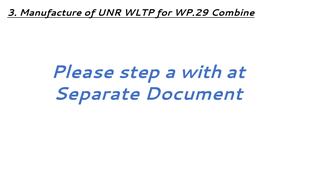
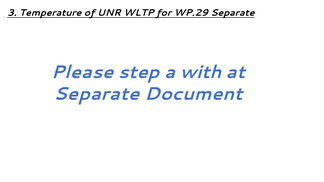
Manufacture: Manufacture -> Temperature (50, 13)
WP.29 Combine: Combine -> Separate (233, 13)
